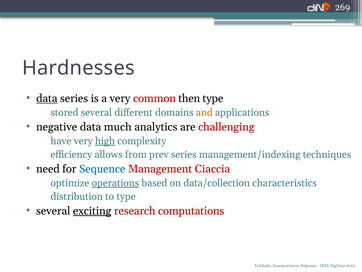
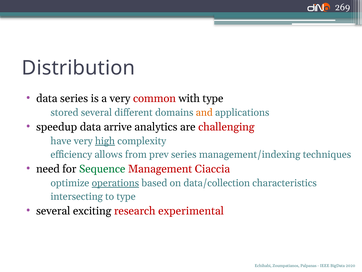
Hardnesses: Hardnesses -> Distribution (78, 68)
data underline: present -> none (47, 98)
then: then -> with (189, 98)
negative: negative -> speedup (57, 127)
much: much -> arrive (118, 127)
Sequence colour: blue -> green (102, 169)
distribution: distribution -> intersecting (77, 196)
exciting underline: present -> none (92, 211)
computations: computations -> experimental (191, 211)
